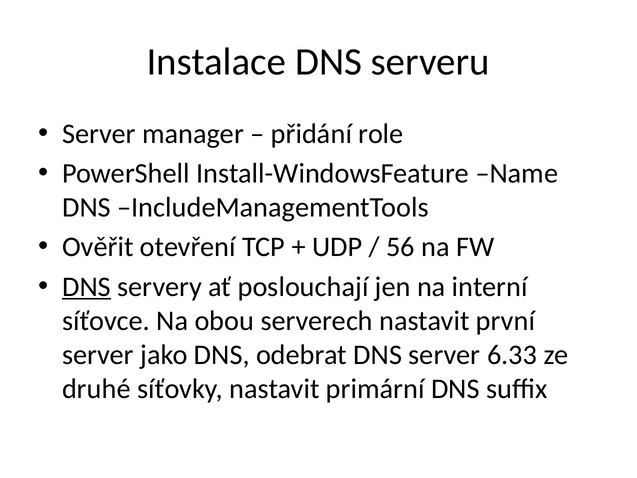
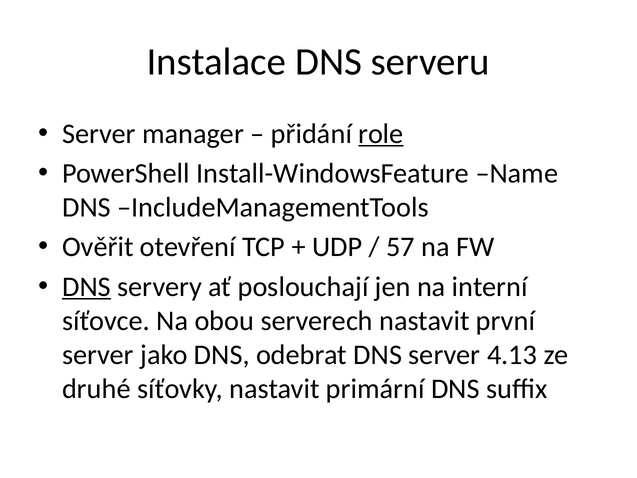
role underline: none -> present (381, 134)
56: 56 -> 57 (400, 247)
6.33: 6.33 -> 4.13 (512, 355)
